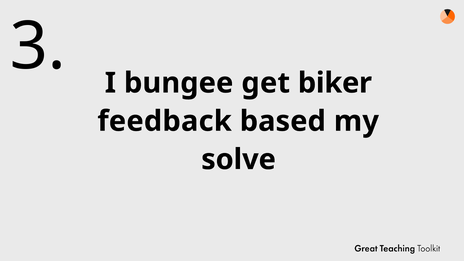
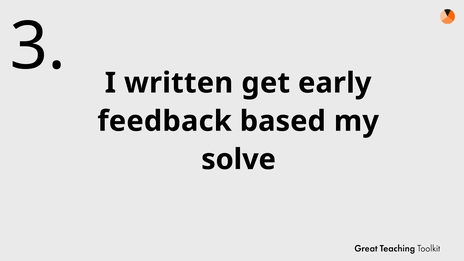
bungee: bungee -> written (179, 83)
biker: biker -> early (335, 83)
